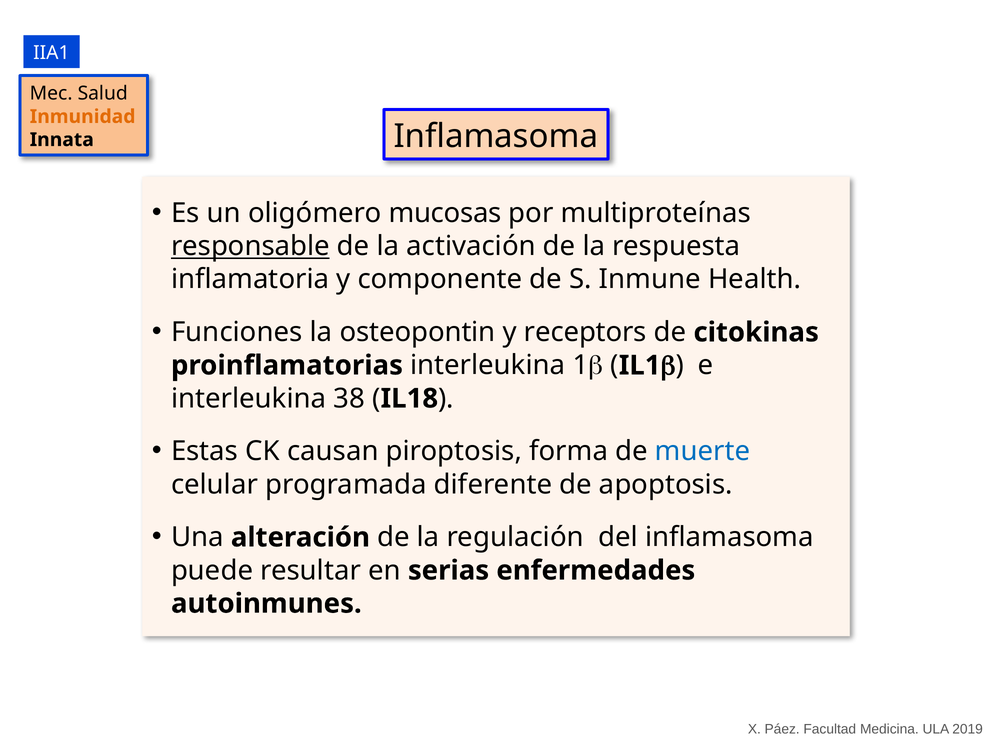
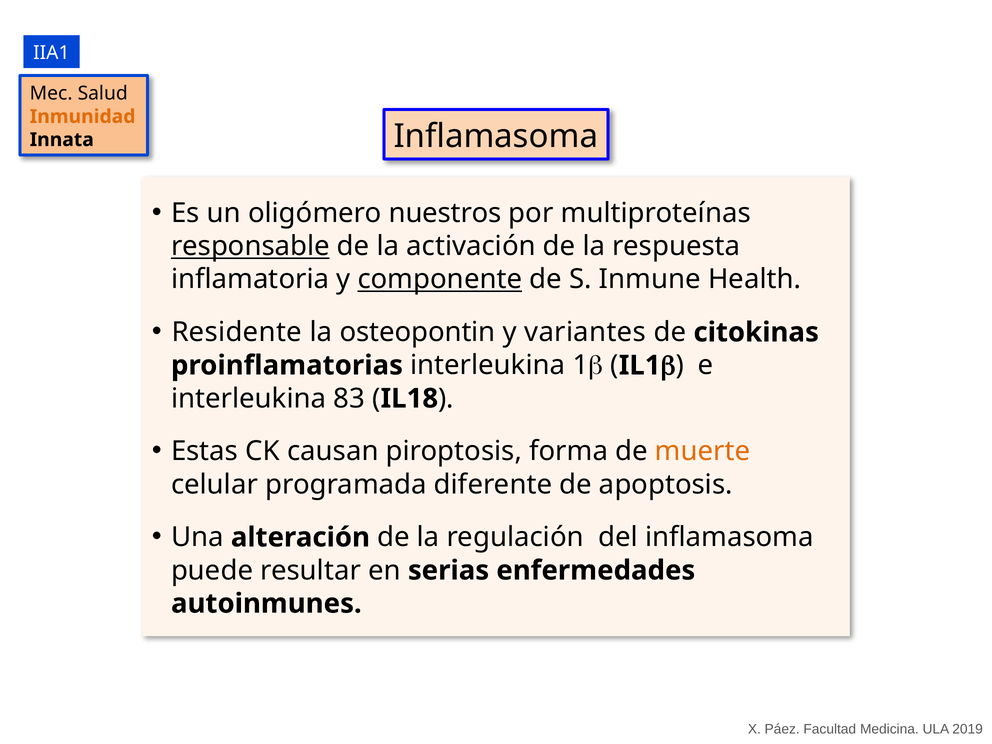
mucosas: mucosas -> nuestros (445, 213)
componente underline: none -> present (440, 279)
Funciones: Funciones -> Residente (237, 332)
receptors: receptors -> variantes (585, 332)
38: 38 -> 83 (349, 398)
muerte colour: blue -> orange (703, 451)
